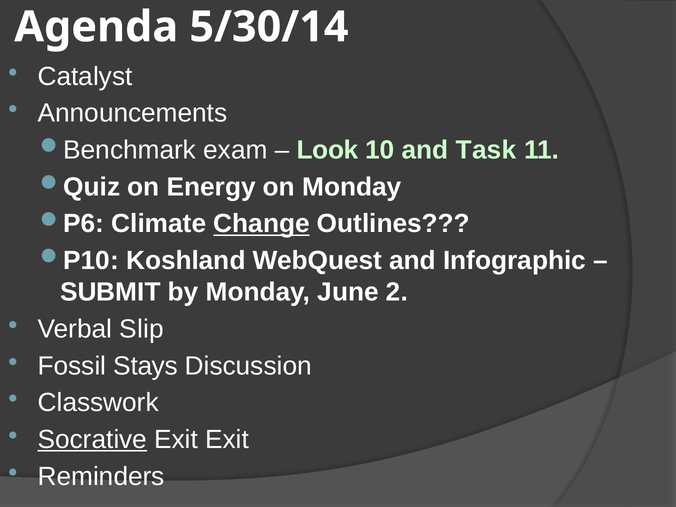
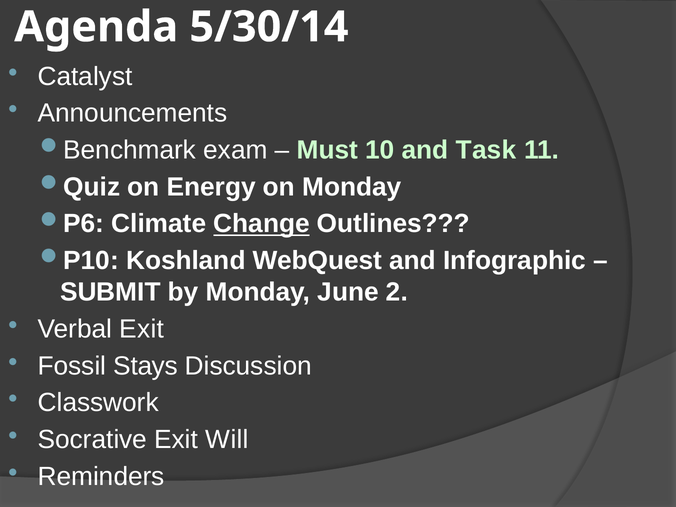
Look: Look -> Must (327, 150)
Verbal Slip: Slip -> Exit (142, 329)
Socrative underline: present -> none (92, 440)
Exit Exit: Exit -> Will (227, 440)
